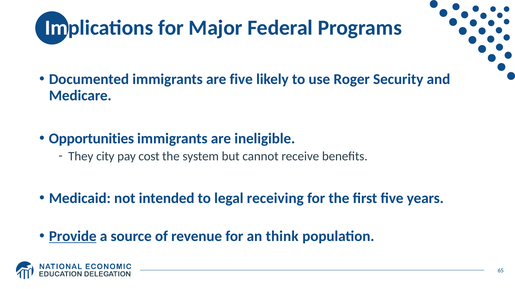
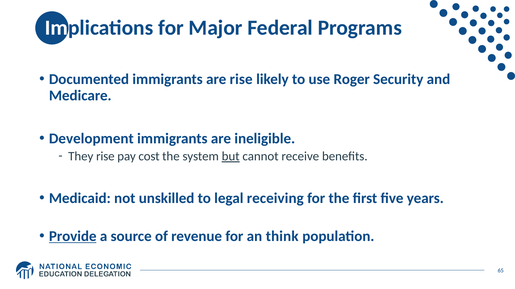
are five: five -> rise (241, 79)
Opportunities: Opportunities -> Development (91, 139)
They city: city -> rise (105, 157)
but underline: none -> present (231, 157)
intended: intended -> unskilled (167, 199)
